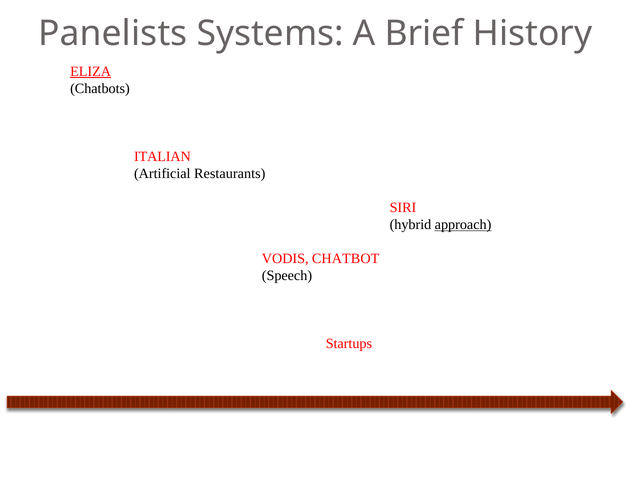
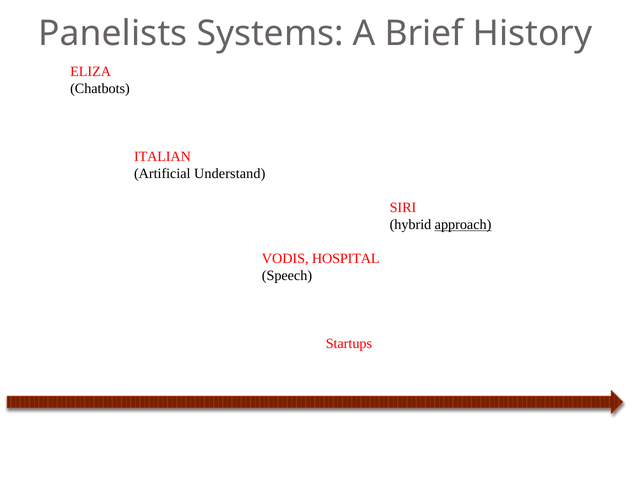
ELIZA underline: present -> none (91, 71)
Restaurants: Restaurants -> Understand (230, 174)
CHATBOT: CHATBOT -> HOSPITAL (346, 259)
